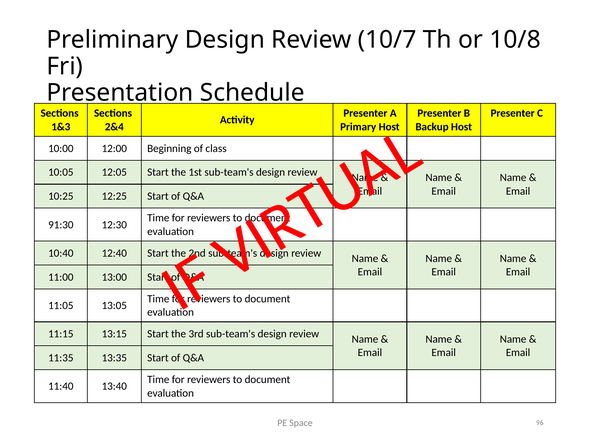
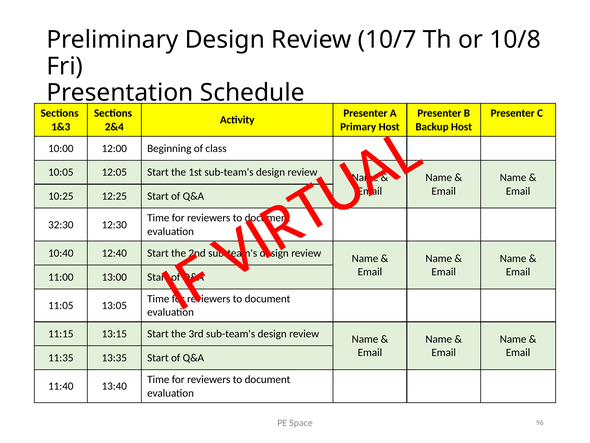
91:30: 91:30 -> 32:30 (61, 224)
